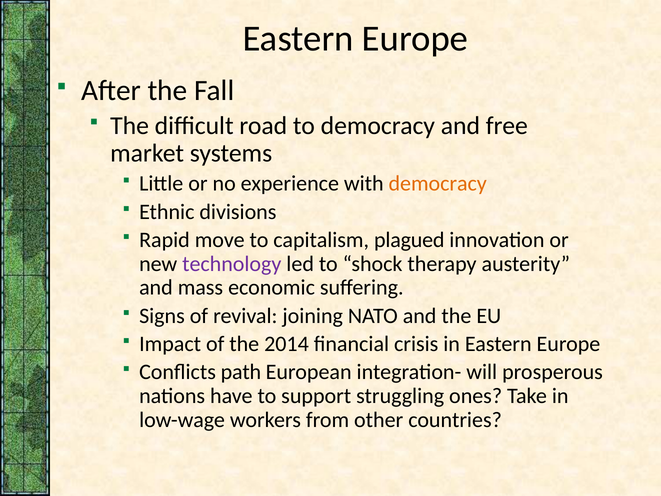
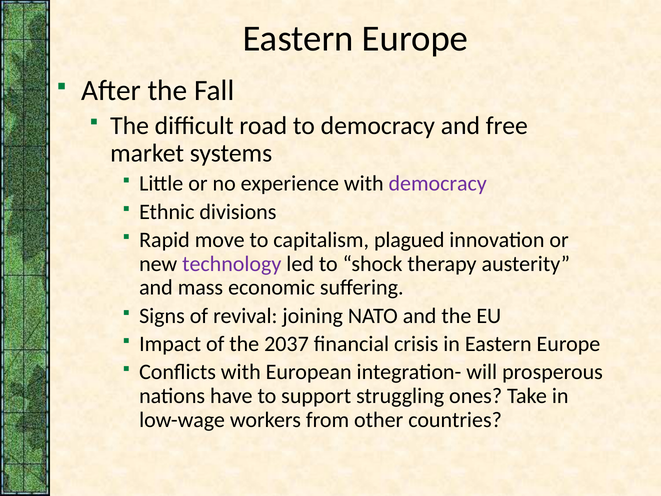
democracy colour: orange -> purple (438, 184)
2014: 2014 -> 2037 (286, 344)
Conflicts path: path -> with (241, 372)
